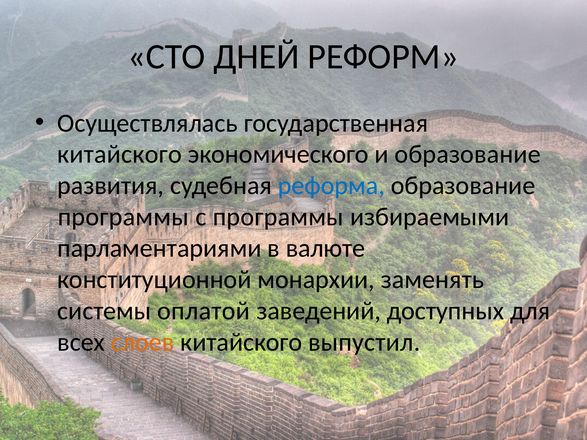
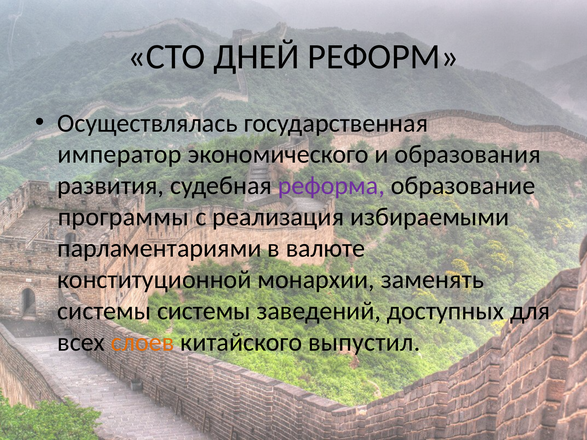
китайского: китайского -> император (120, 154)
и образование: образование -> образования (468, 154)
реформа colour: blue -> purple (331, 186)
с программы: программы -> реализация (278, 217)
системы оплатой: оплатой -> системы (204, 311)
